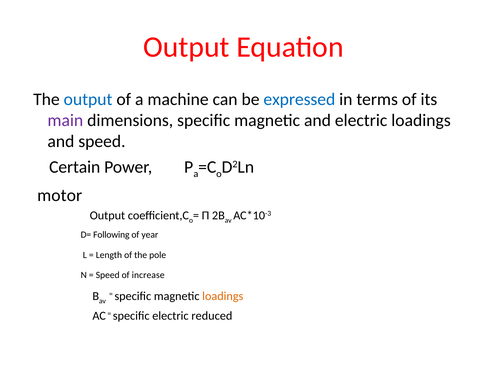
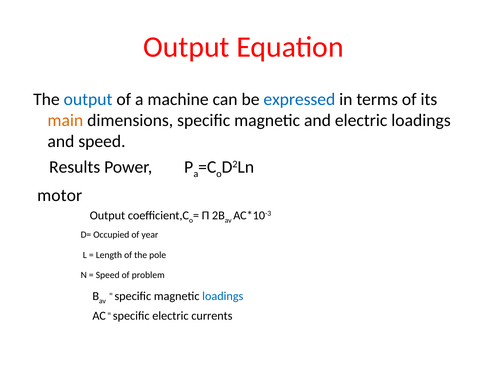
main colour: purple -> orange (65, 121)
Certain: Certain -> Results (75, 167)
Following: Following -> Occupied (111, 235)
increase: increase -> problem (148, 275)
loadings colour: orange -> blue (223, 296)
reduced: reduced -> currents (212, 316)
